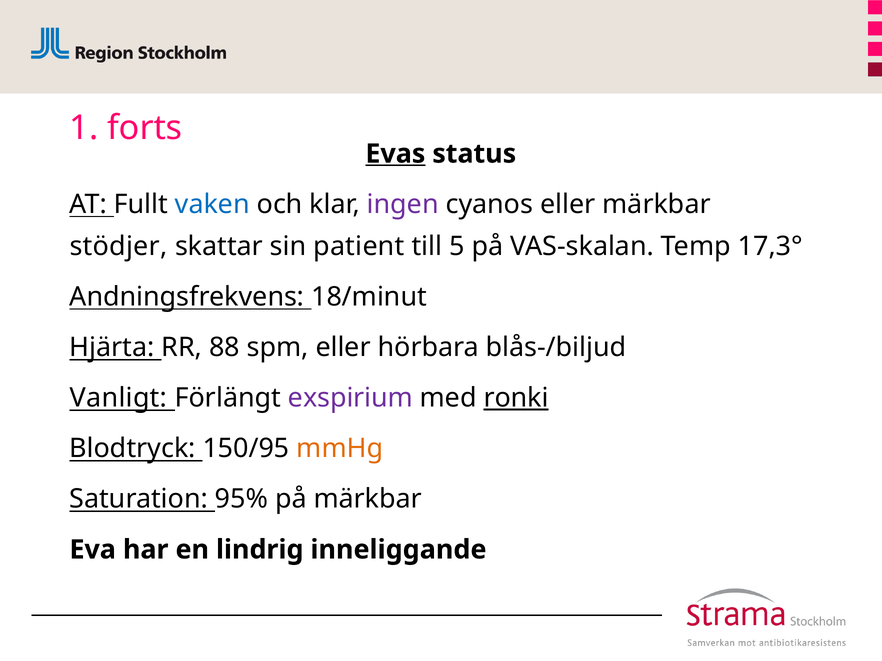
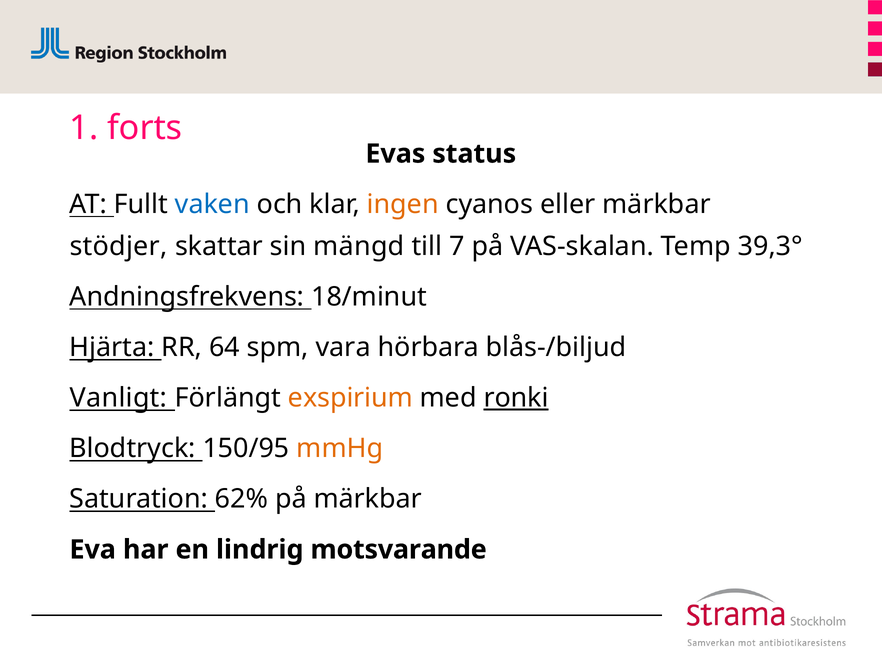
Evas underline: present -> none (395, 154)
ingen colour: purple -> orange (403, 204)
patient: patient -> mängd (359, 246)
5: 5 -> 7 (457, 246)
17,3°: 17,3° -> 39,3° (770, 246)
88: 88 -> 64 (224, 348)
spm eller: eller -> vara (343, 348)
exspirium colour: purple -> orange (351, 398)
95%: 95% -> 62% (242, 499)
inneliggande: inneliggande -> motsvarande (399, 550)
